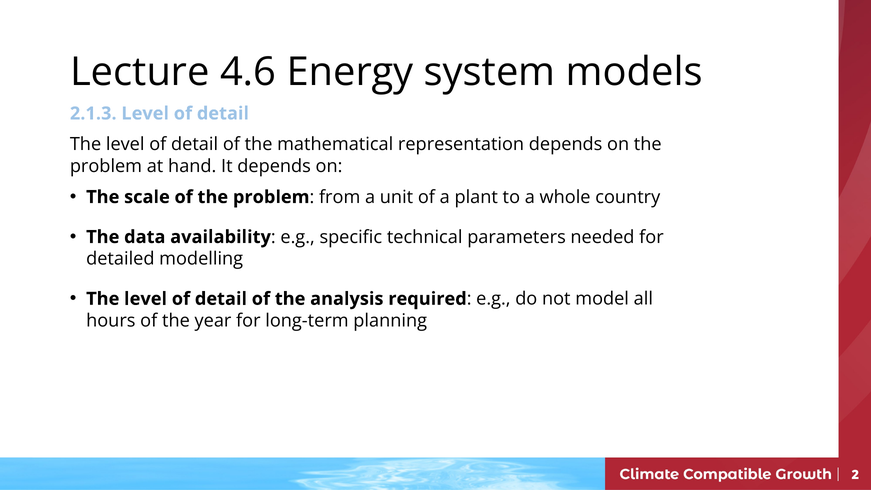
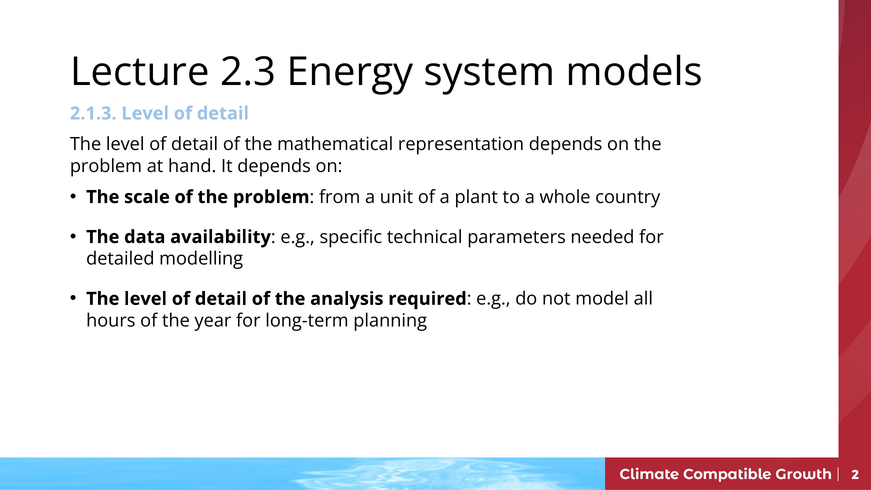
4.6: 4.6 -> 2.3 (248, 72)
